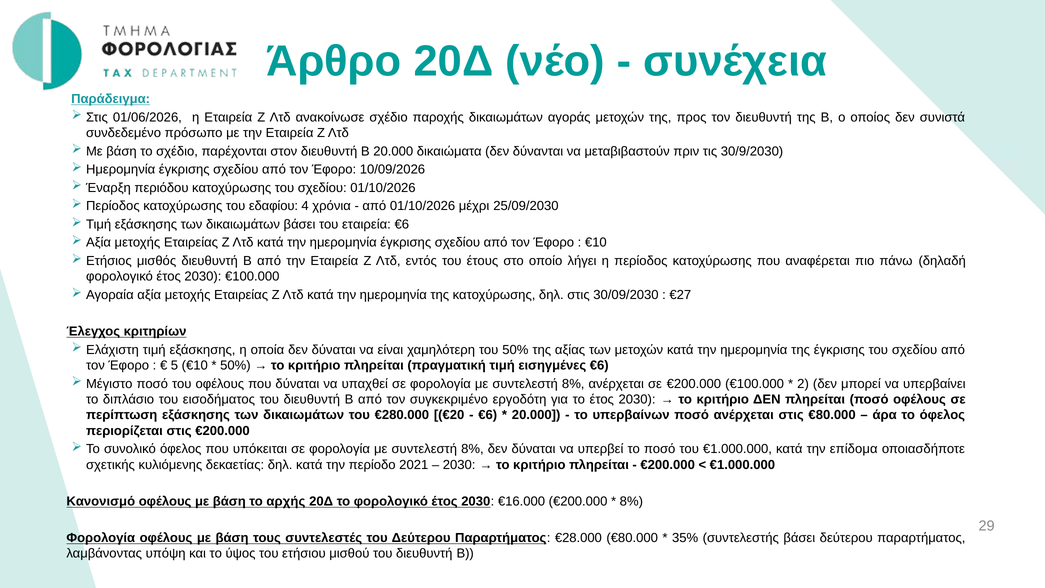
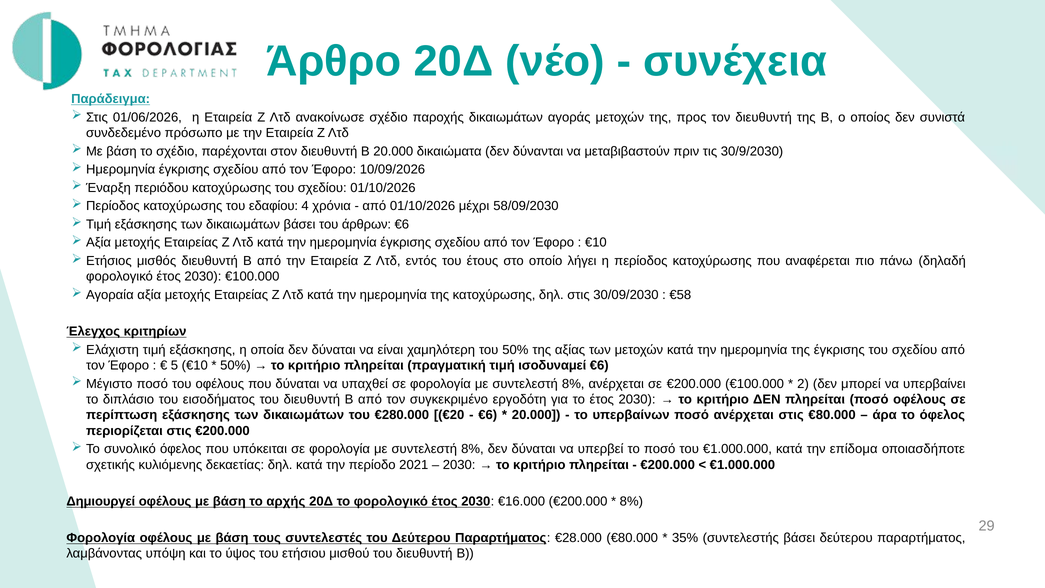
25/09/2030: 25/09/2030 -> 58/09/2030 (526, 206)
του εταιρεία: εταιρεία -> άρθρων (367, 224)
€27: €27 -> €58 (680, 295)
εισηγμένες: εισηγμένες -> ισοδυναμεί (552, 365)
Κανονισμό: Κανονισμό -> Δημιουργεί (101, 501)
